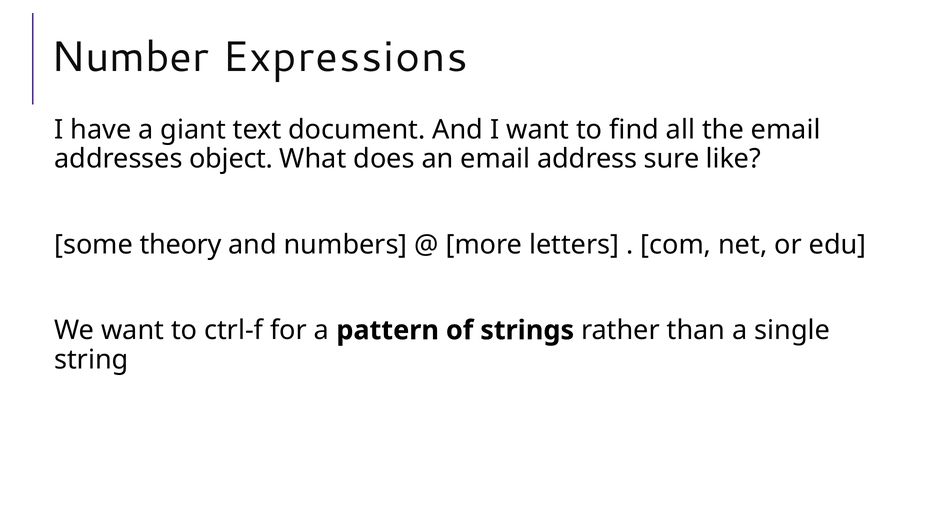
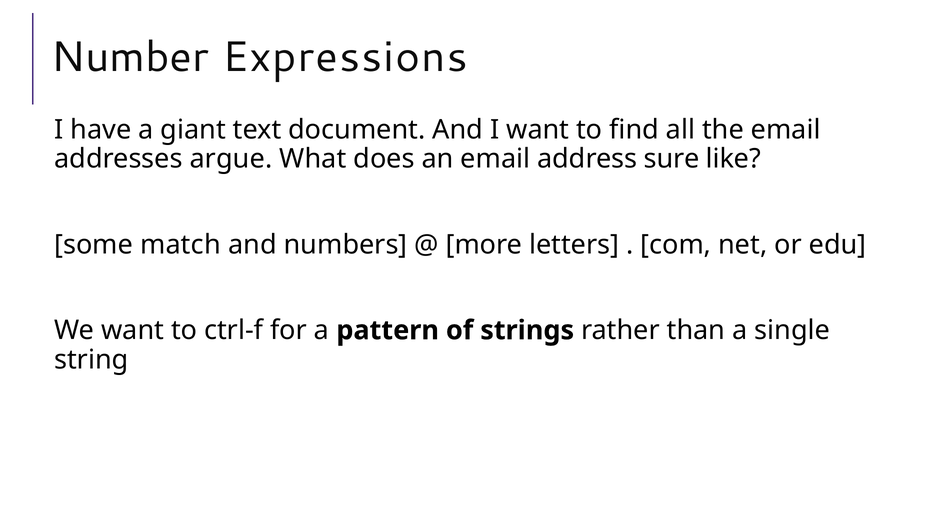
object: object -> argue (231, 159)
theory: theory -> match (180, 244)
